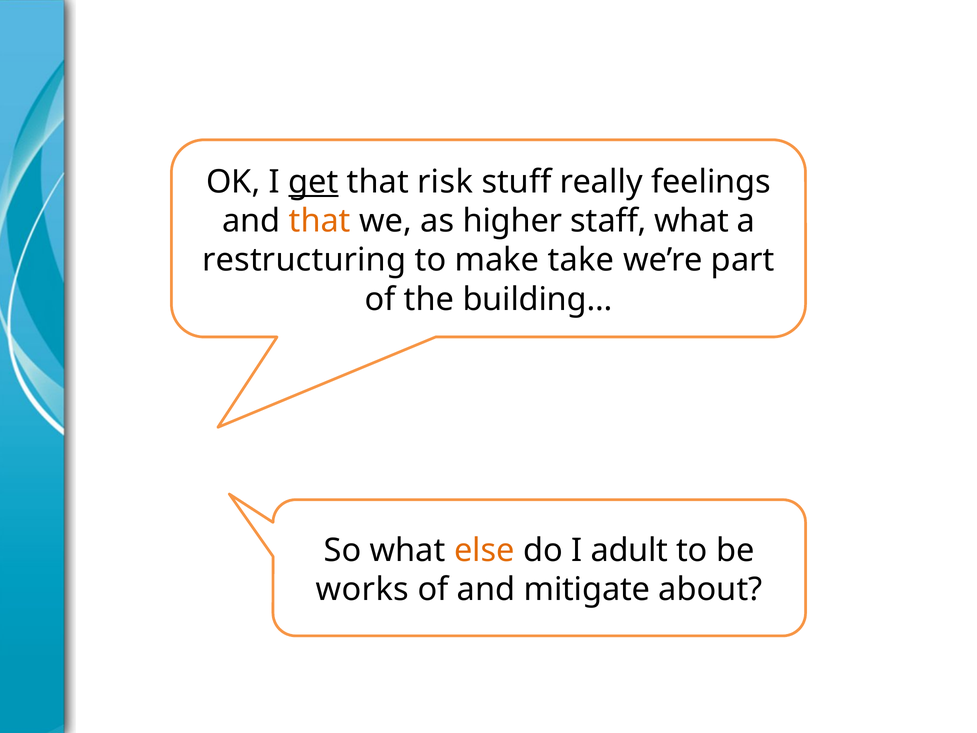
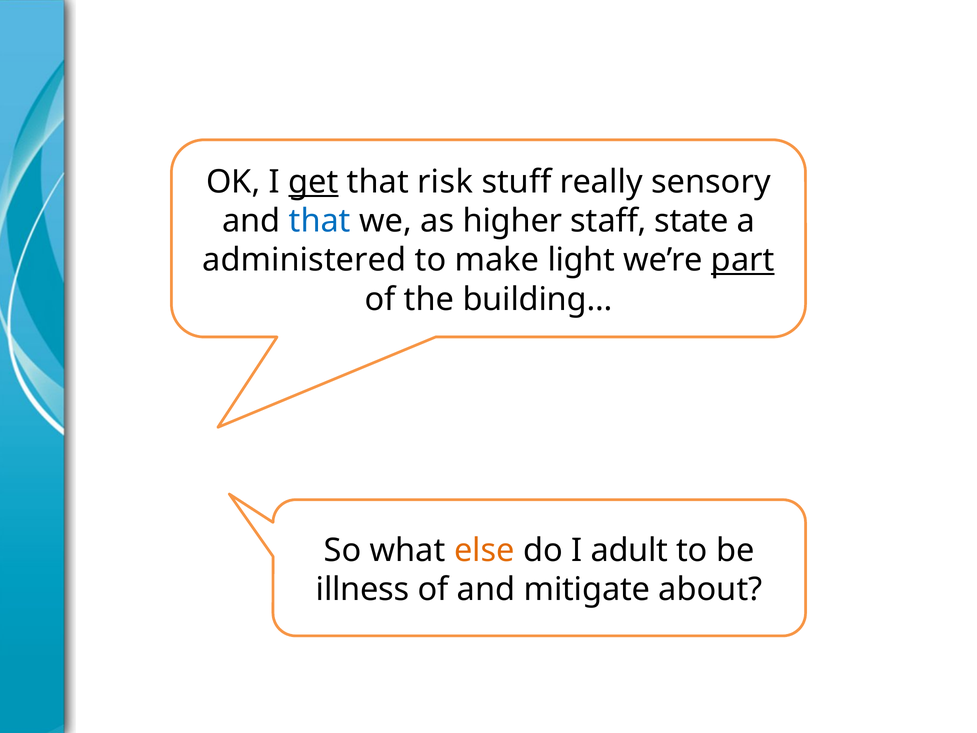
feelings: feelings -> sensory (711, 182)
that colour: orange -> blue (320, 221)
staff what: what -> state (692, 221)
restructuring: restructuring -> administered (304, 260)
take: take -> light (581, 260)
part underline: none -> present (743, 260)
works: works -> illness (363, 589)
